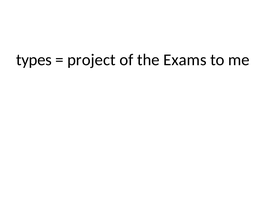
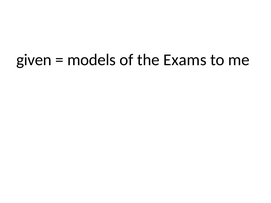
types: types -> given (34, 60)
project: project -> models (92, 60)
